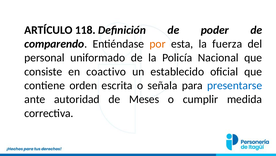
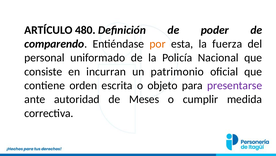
118: 118 -> 480 (85, 30)
coactivo: coactivo -> incurran (106, 71)
establecido: establecido -> patrimonio (177, 71)
señala: señala -> objeto (163, 85)
presentarse colour: blue -> purple (235, 85)
